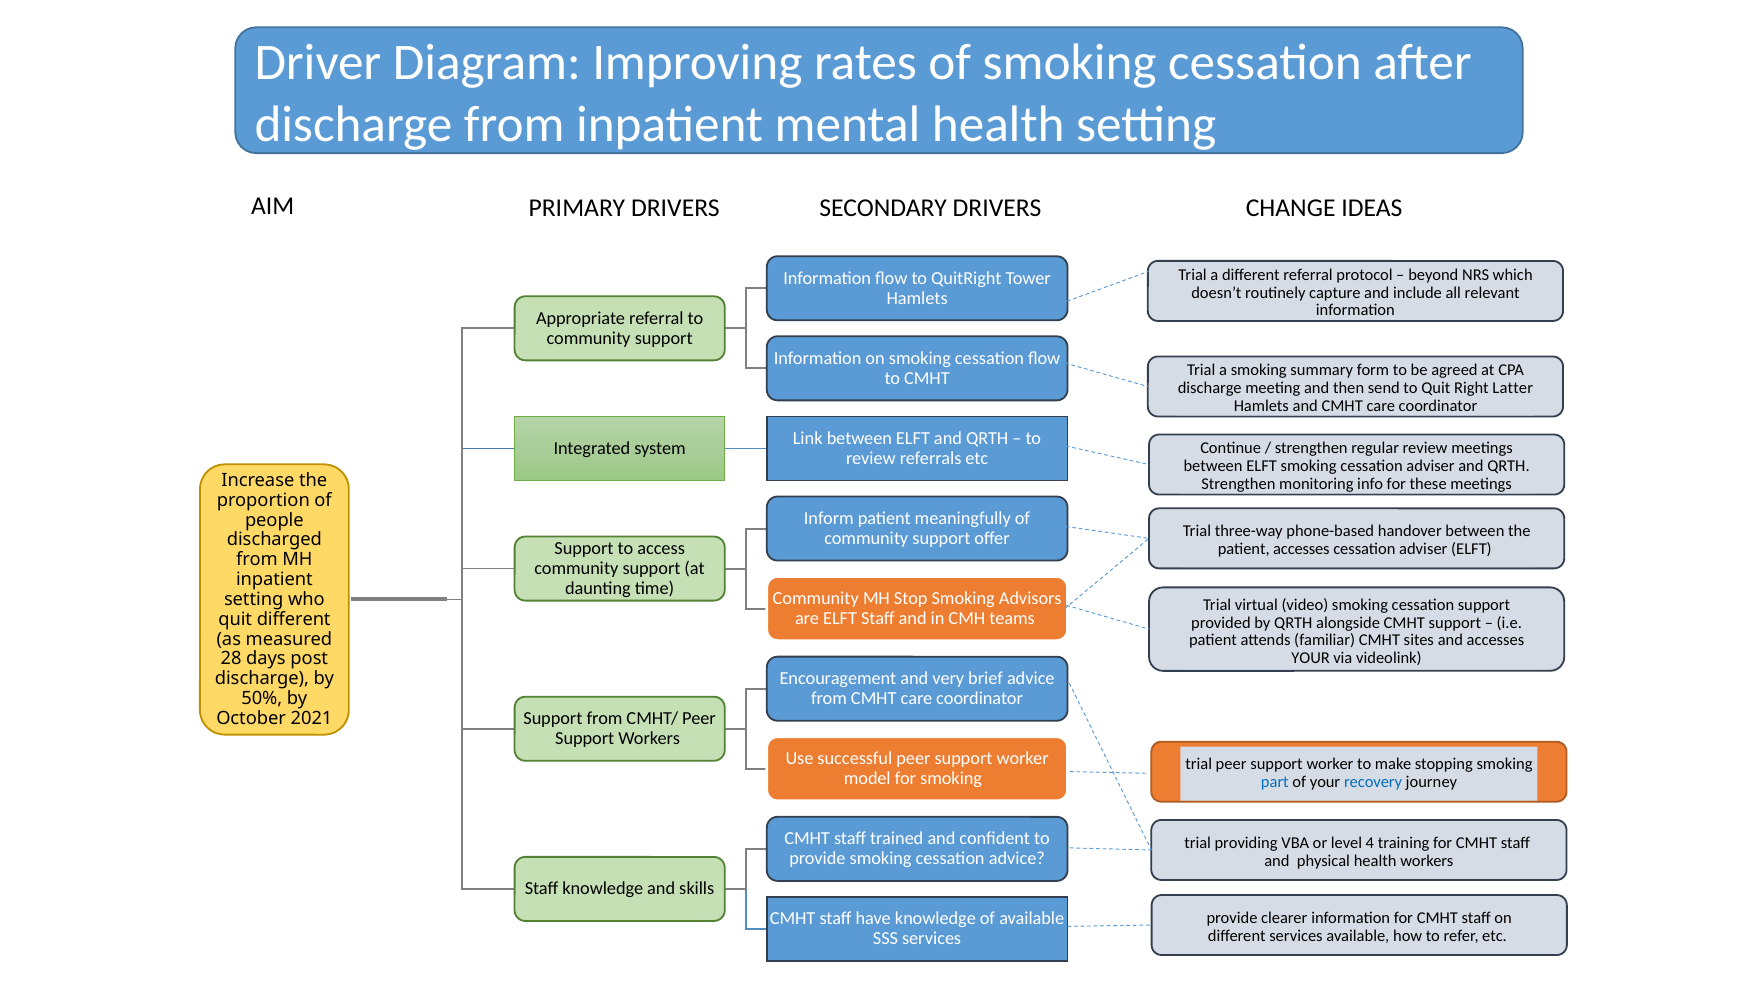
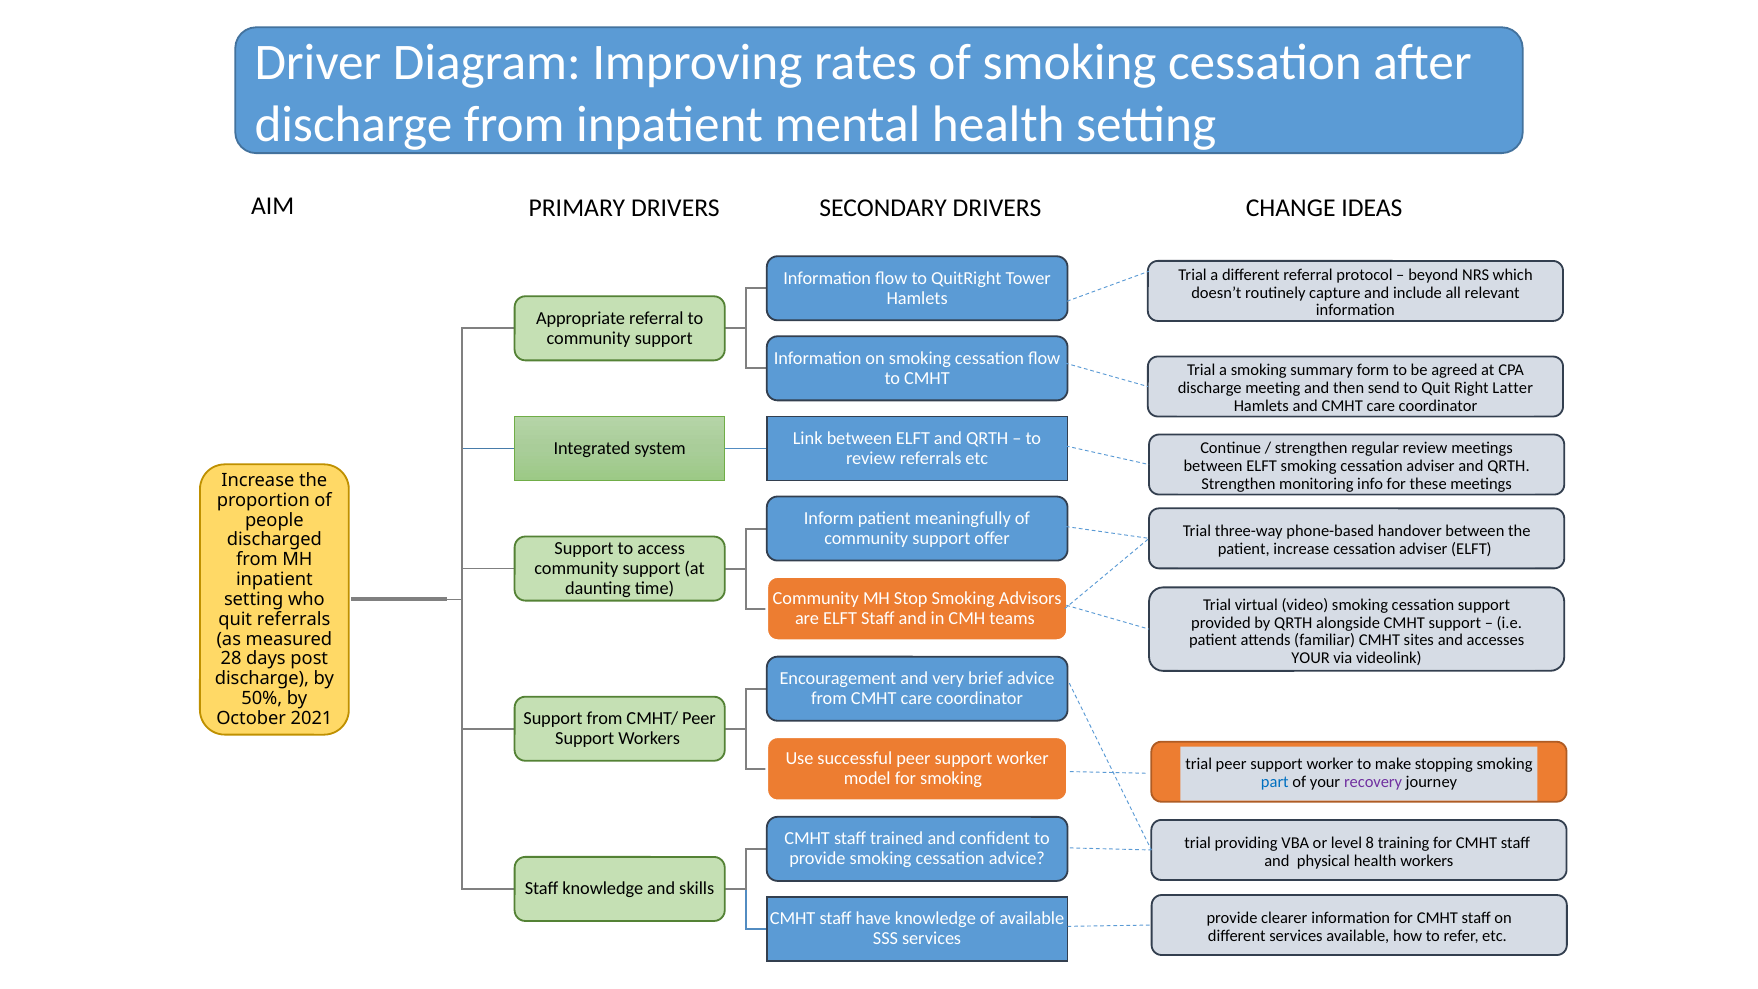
patient accesses: accesses -> increase (1301, 549)
quit different: different -> referrals (294, 619)
recovery colour: blue -> purple (1373, 782)
4: 4 -> 8 (1370, 843)
